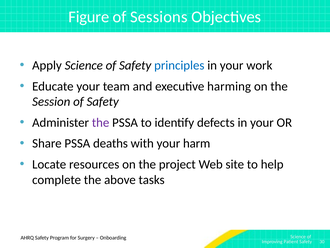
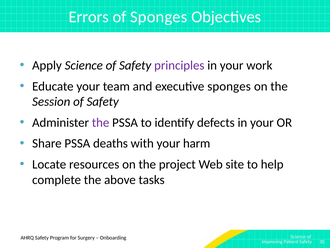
Figure: Figure -> Errors (89, 17)
of Sessions: Sessions -> Sponges (159, 17)
principles colour: blue -> purple (179, 65)
executive harming: harming -> sponges (229, 86)
